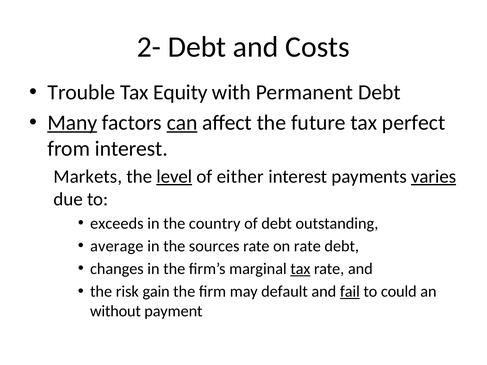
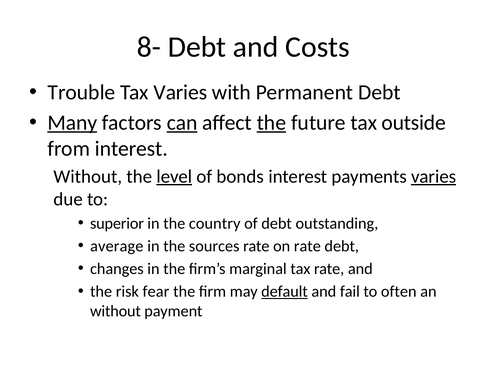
2-: 2- -> 8- (149, 47)
Tax Equity: Equity -> Varies (180, 92)
the underline: none -> present (271, 123)
perfect: perfect -> outside (414, 123)
Markets: Markets -> Without (88, 177)
either: either -> bonds (240, 177)
exceeds: exceeds -> superior (117, 224)
tax underline: present -> none (300, 269)
gain: gain -> fear (156, 292)
default underline: none -> present (285, 292)
fail underline: present -> none (350, 292)
could: could -> often (399, 292)
